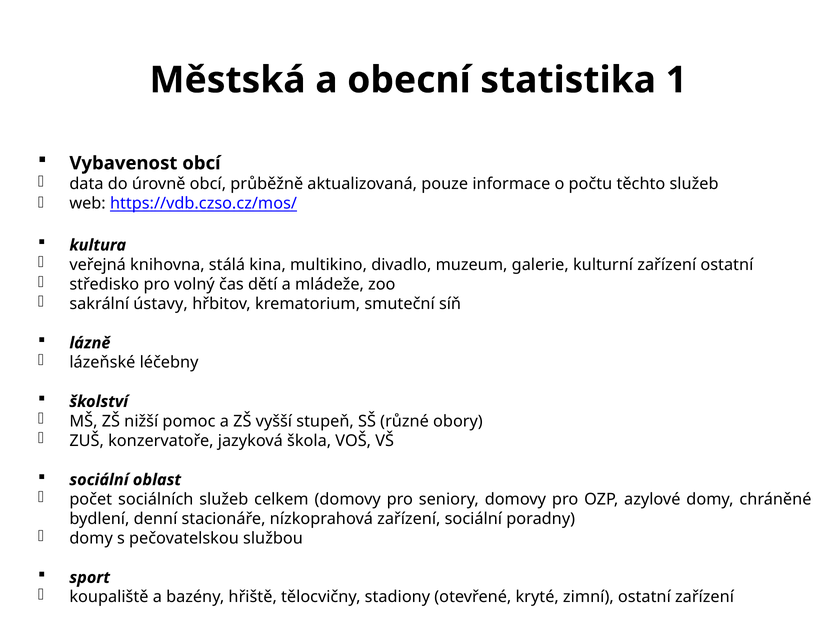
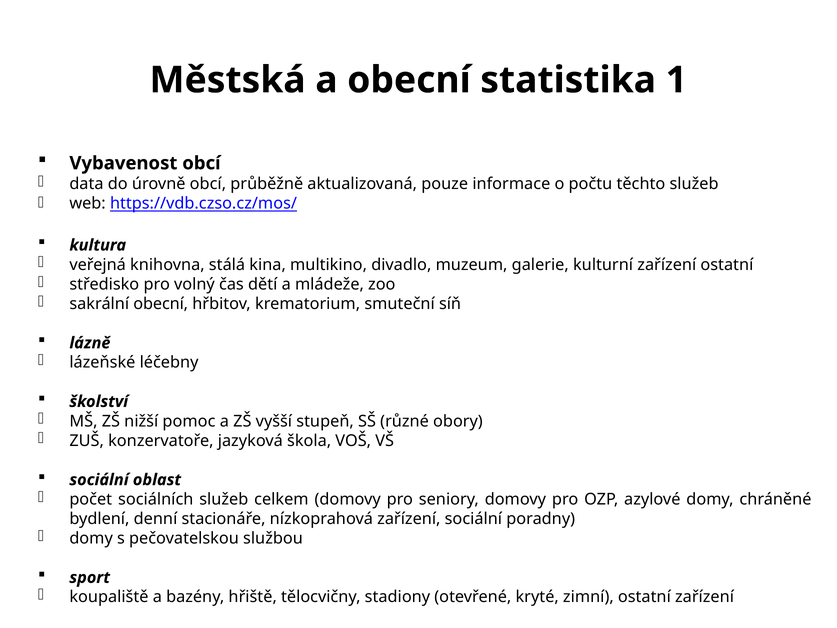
sakrální ústavy: ústavy -> obecní (161, 304)
